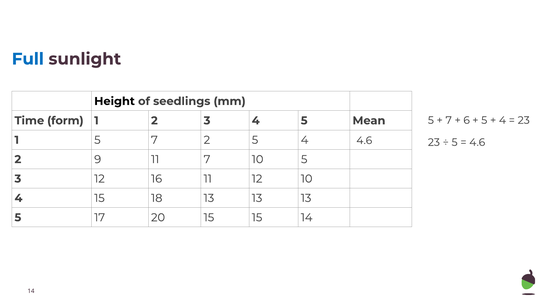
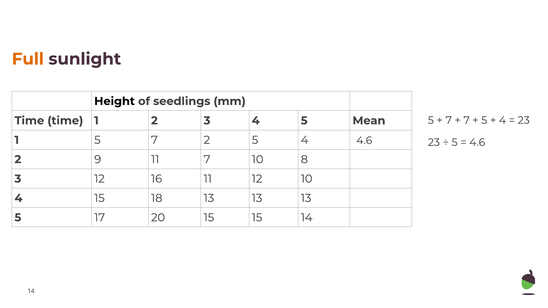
Full colour: blue -> orange (28, 59)
6: 6 -> 7 (467, 120)
Time form: form -> time (65, 121)
10 5: 5 -> 8 (304, 160)
